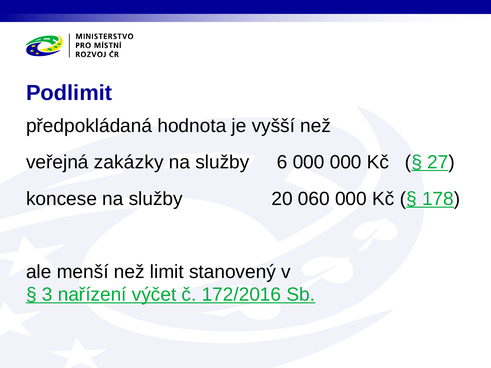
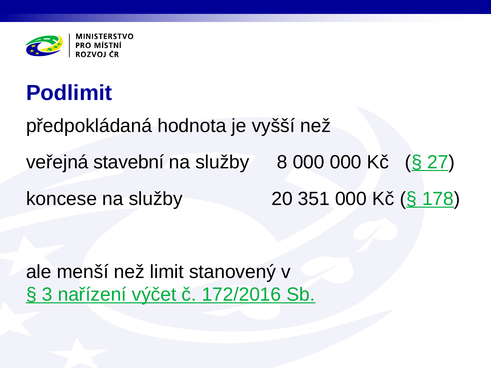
zakázky: zakázky -> stavební (129, 162)
6: 6 -> 8 (282, 162)
060: 060 -> 351 (314, 199)
